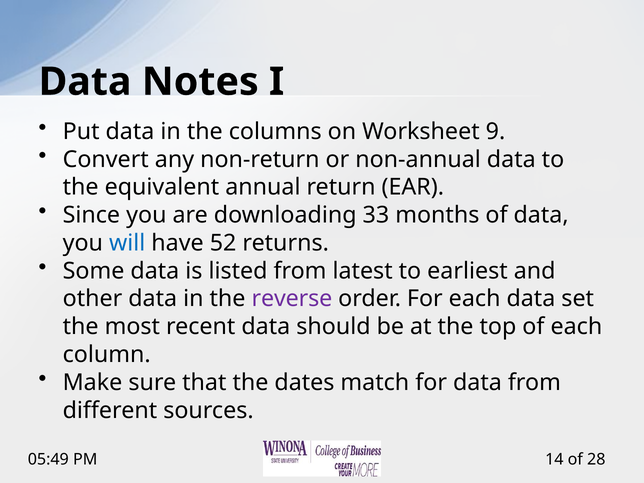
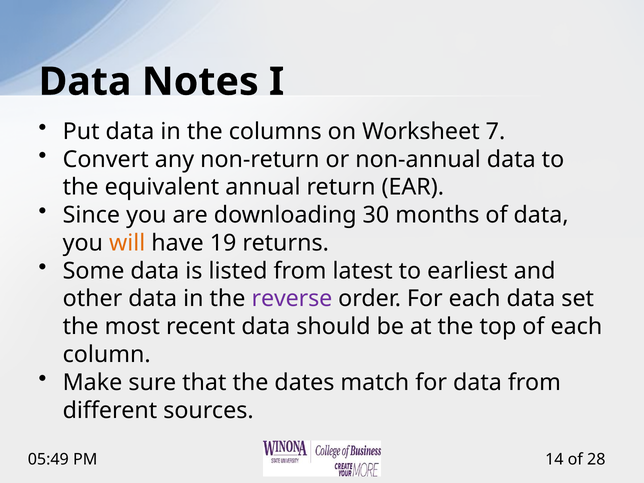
9: 9 -> 7 (496, 131)
33: 33 -> 30 (376, 215)
will colour: blue -> orange (127, 243)
52: 52 -> 19 (223, 243)
